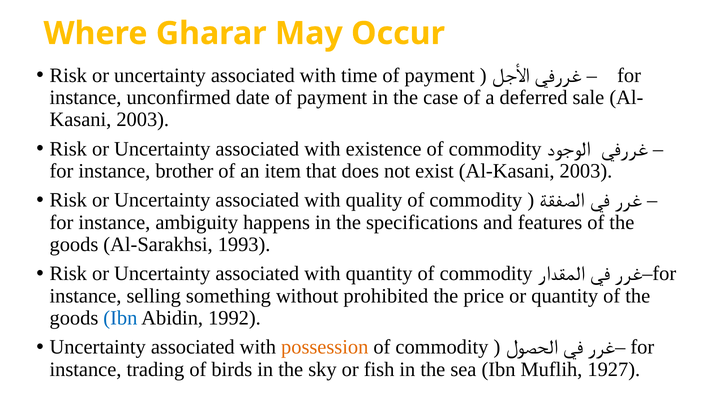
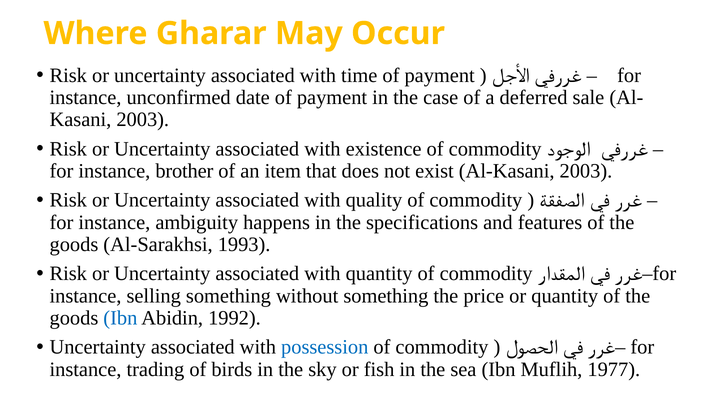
without prohibited: prohibited -> something (386, 296)
possession colour: orange -> blue (325, 348)
1927: 1927 -> 1977 (614, 370)
